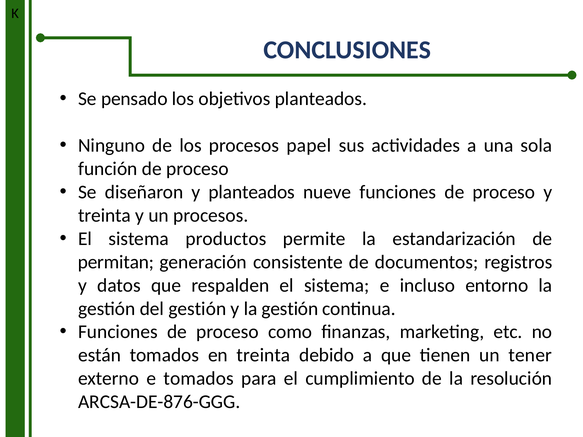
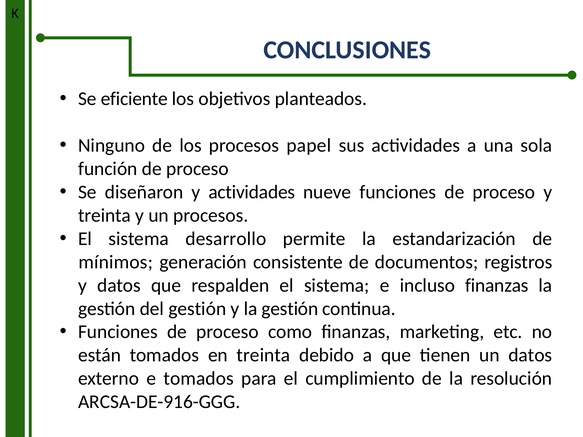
pensado: pensado -> eficiente (134, 99)
y planteados: planteados -> actividades (252, 192)
productos: productos -> desarrollo (226, 239)
permitan: permitan -> mínimos (116, 262)
incluso entorno: entorno -> finanzas (497, 285)
un tener: tener -> datos (530, 355)
ARCSA-DE-876-GGG: ARCSA-DE-876-GGG -> ARCSA-DE-916-GGG (159, 402)
